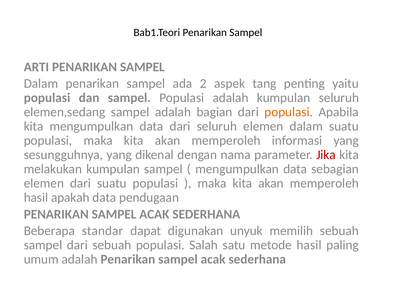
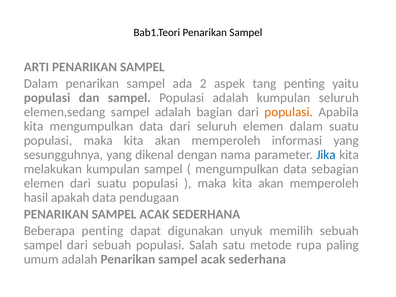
Jika colour: red -> blue (326, 155)
Beberapa standar: standar -> penting (103, 231)
metode hasil: hasil -> rupa (309, 245)
